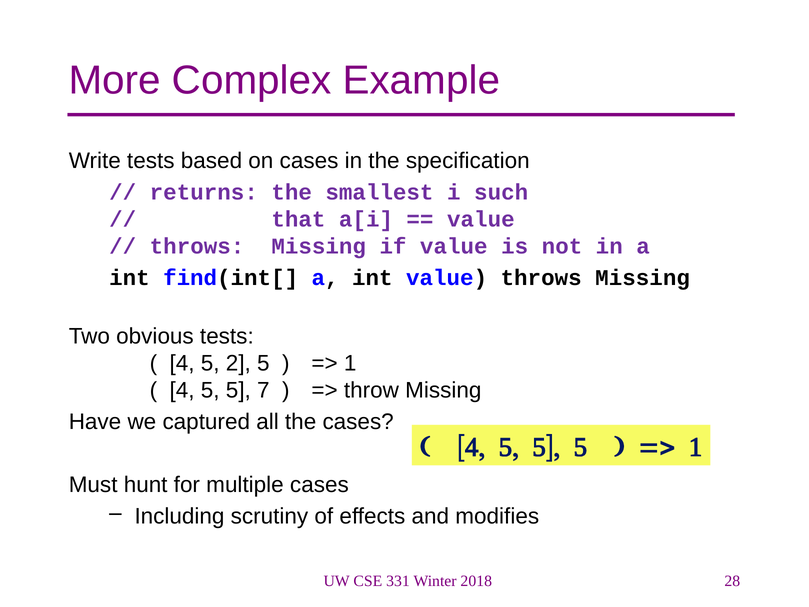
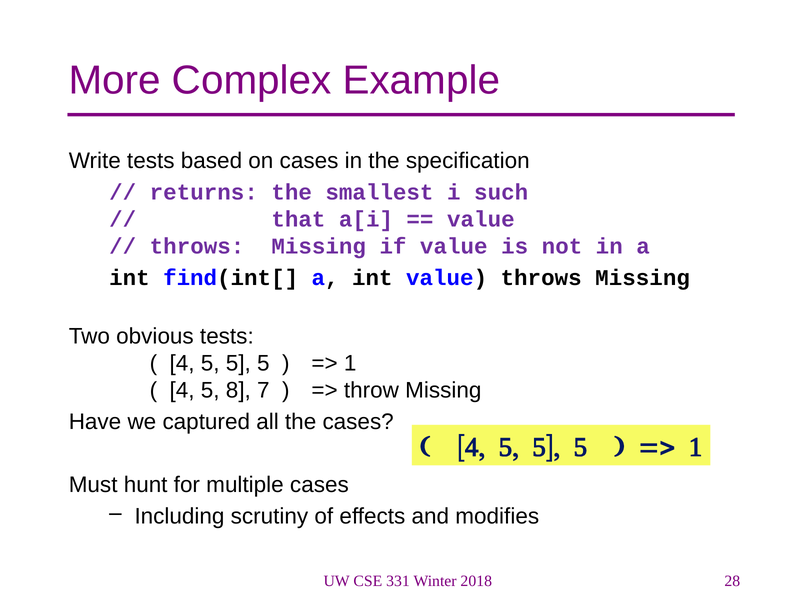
2: 2 -> 5 (238, 363)
5: 5 -> 8 (238, 390)
